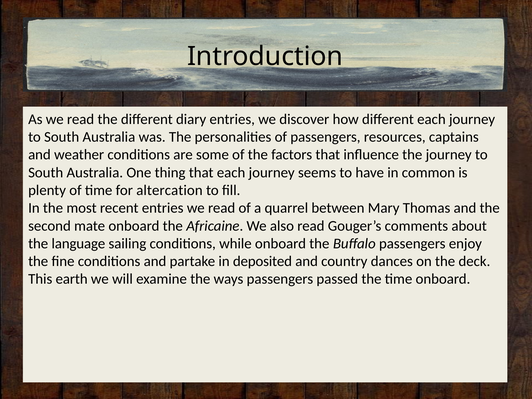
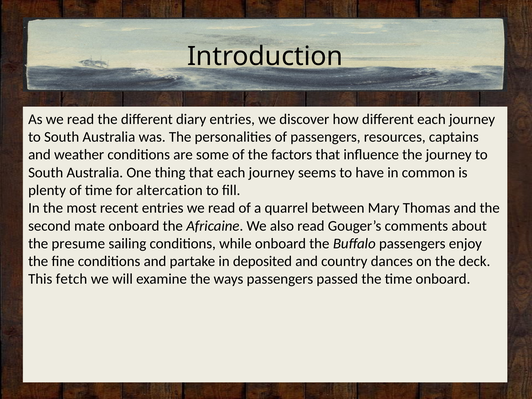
language: language -> presume (78, 244)
earth: earth -> fetch (72, 279)
